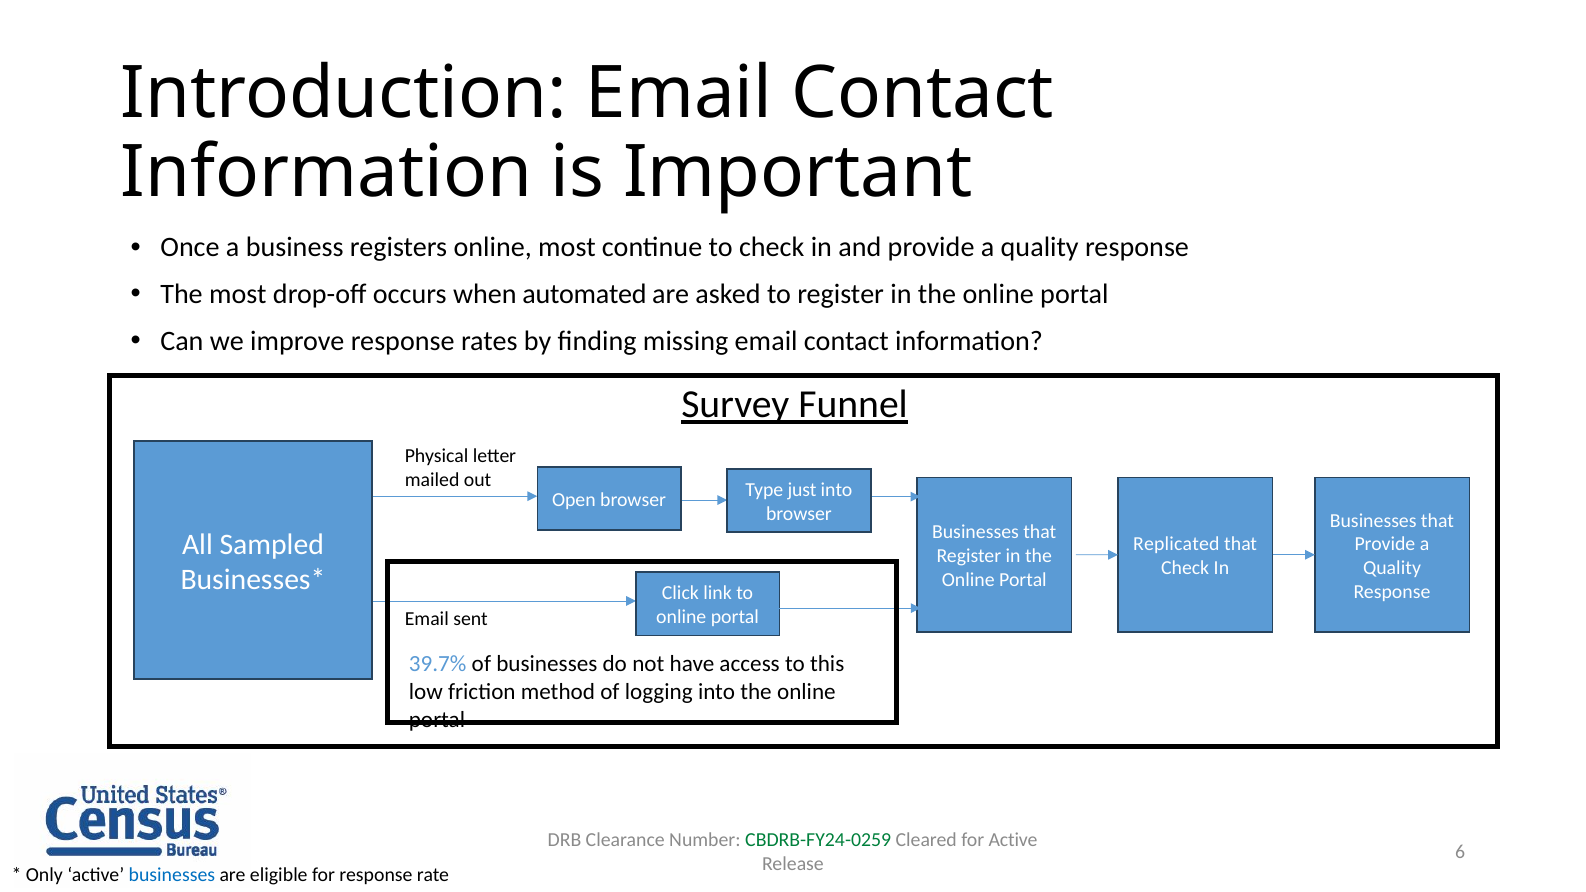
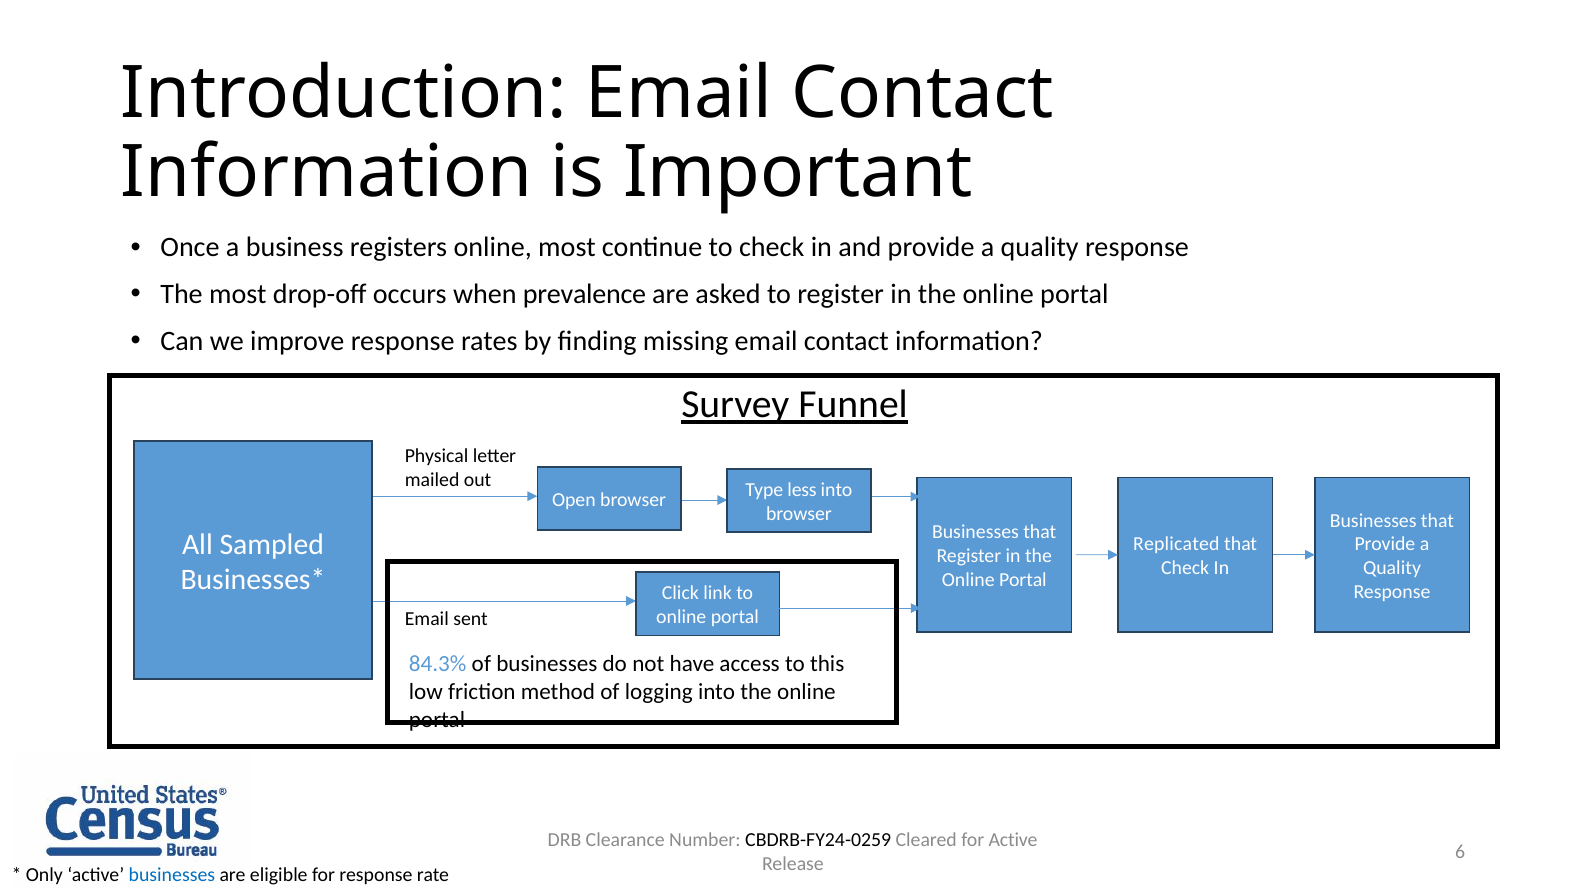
automated: automated -> prevalence (585, 294)
just: just -> less (802, 490)
39.7%: 39.7% -> 84.3% (438, 664)
CBDRB-FY24-0259 colour: green -> black (818, 840)
